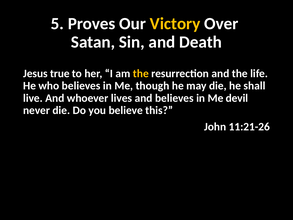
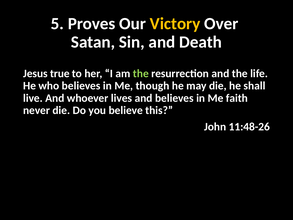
the colour: yellow -> light green (141, 73)
devil: devil -> faith (237, 98)
11:21-26: 11:21-26 -> 11:48-26 (249, 127)
